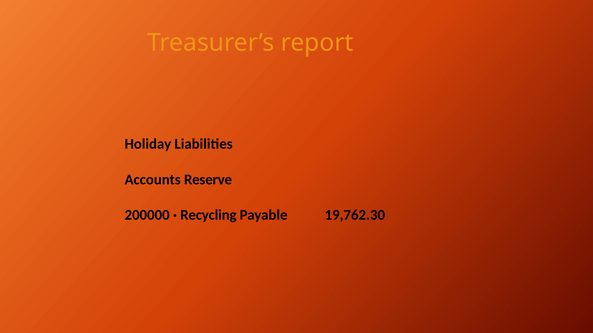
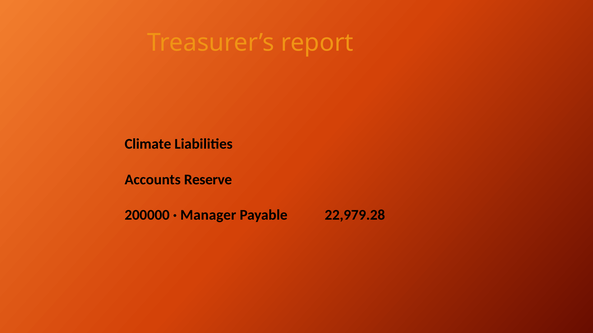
Holiday: Holiday -> Climate (148, 144)
Recycling: Recycling -> Manager (208, 215)
19,762.30: 19,762.30 -> 22,979.28 (355, 215)
